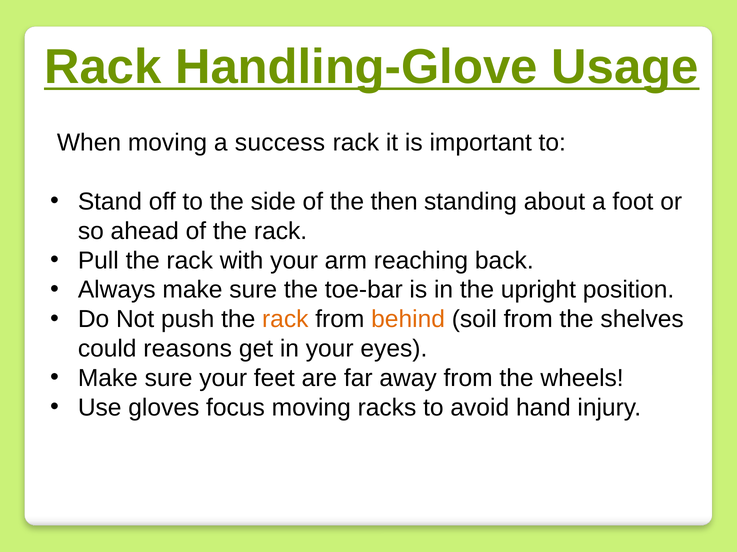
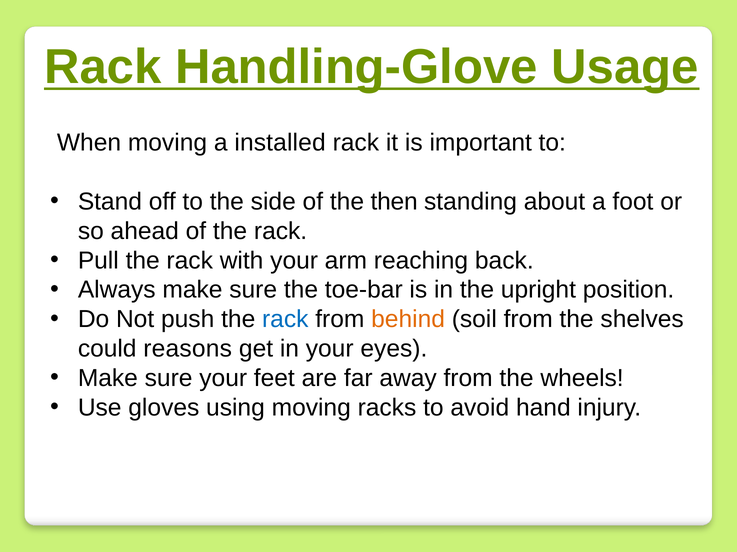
success: success -> installed (280, 143)
rack colour: orange -> blue (285, 320)
focus: focus -> using (235, 408)
